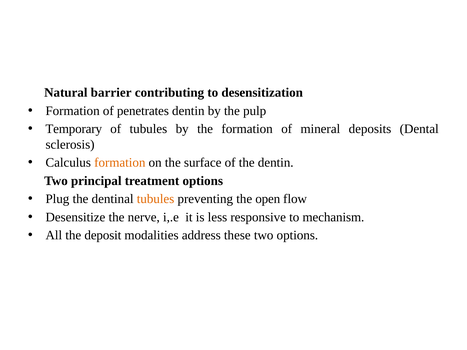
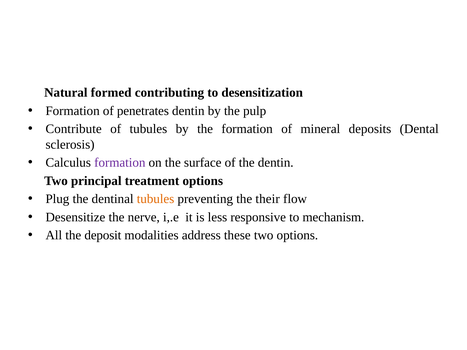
barrier: barrier -> formed (111, 93)
Temporary: Temporary -> Contribute (74, 129)
formation colour: orange -> purple (120, 163)
open: open -> their (268, 199)
